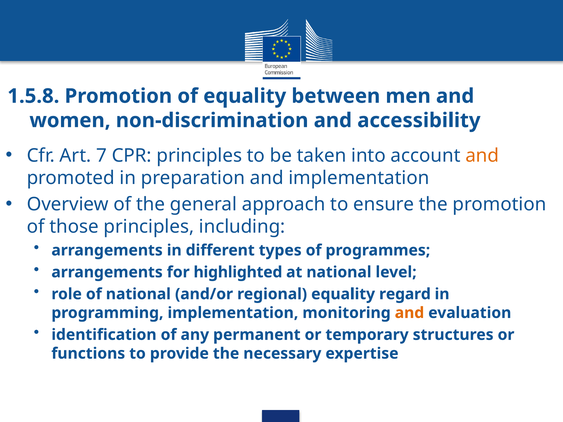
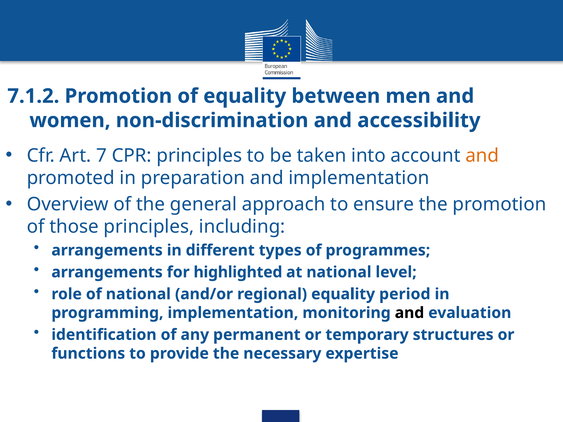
1.5.8: 1.5.8 -> 7.1.2 (33, 96)
regard: regard -> period (405, 294)
and colour: orange -> black (409, 313)
